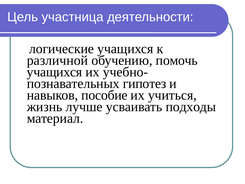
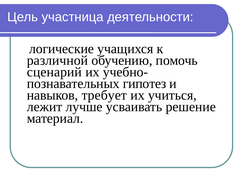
учащихся: учащихся -> сценарий (54, 72)
пособие: пособие -> требует (104, 95)
жизнь: жизнь -> лежит (45, 107)
подходы: подходы -> решение (191, 107)
